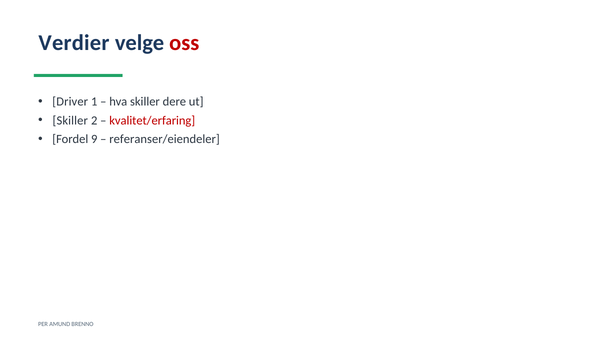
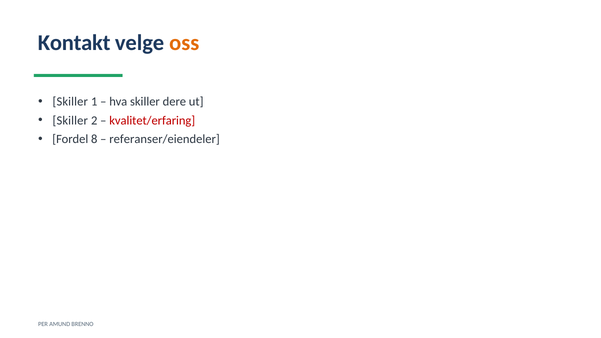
Verdier: Verdier -> Kontakt (74, 43)
oss colour: red -> orange (184, 43)
Driver: Driver -> Skiller (70, 102)
9: 9 -> 8 (94, 139)
